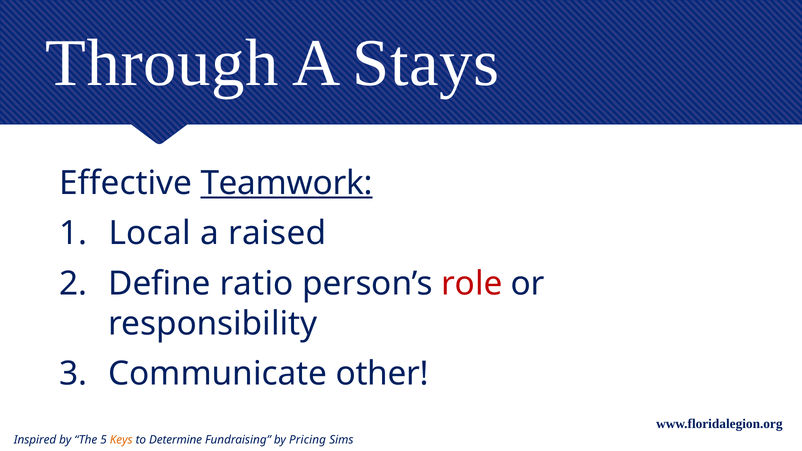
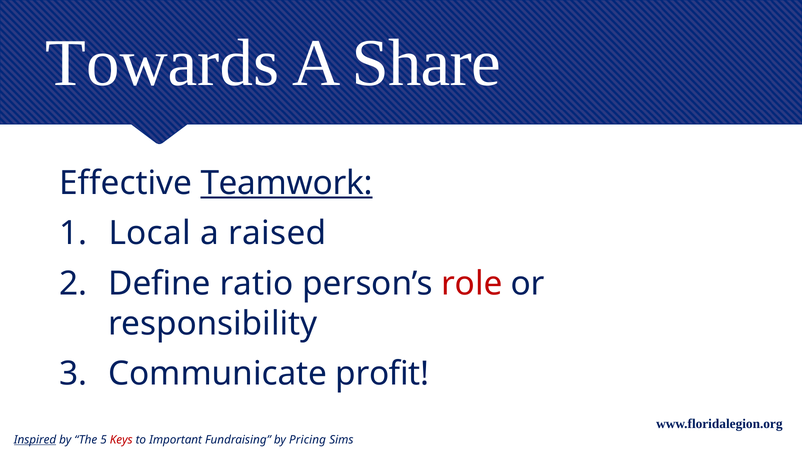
Through: Through -> Towards (162, 63)
Stays: Stays -> Share (426, 63)
other: other -> profit (382, 374)
Inspired underline: none -> present (35, 440)
Keys colour: orange -> red (121, 440)
Determine: Determine -> Important (176, 440)
